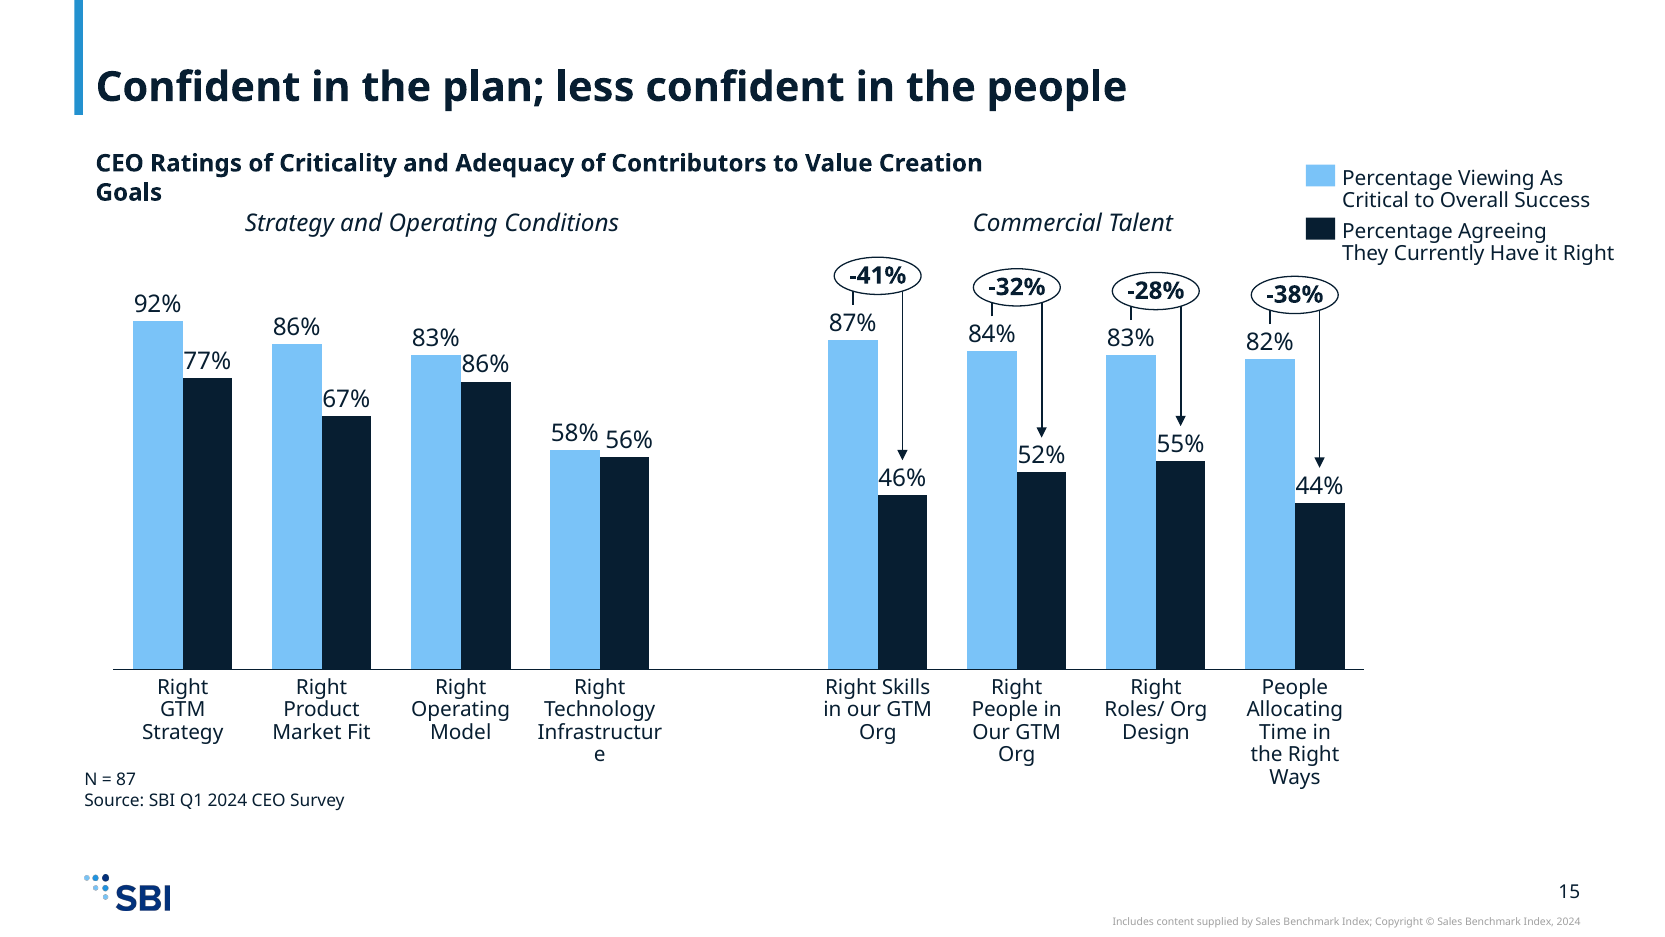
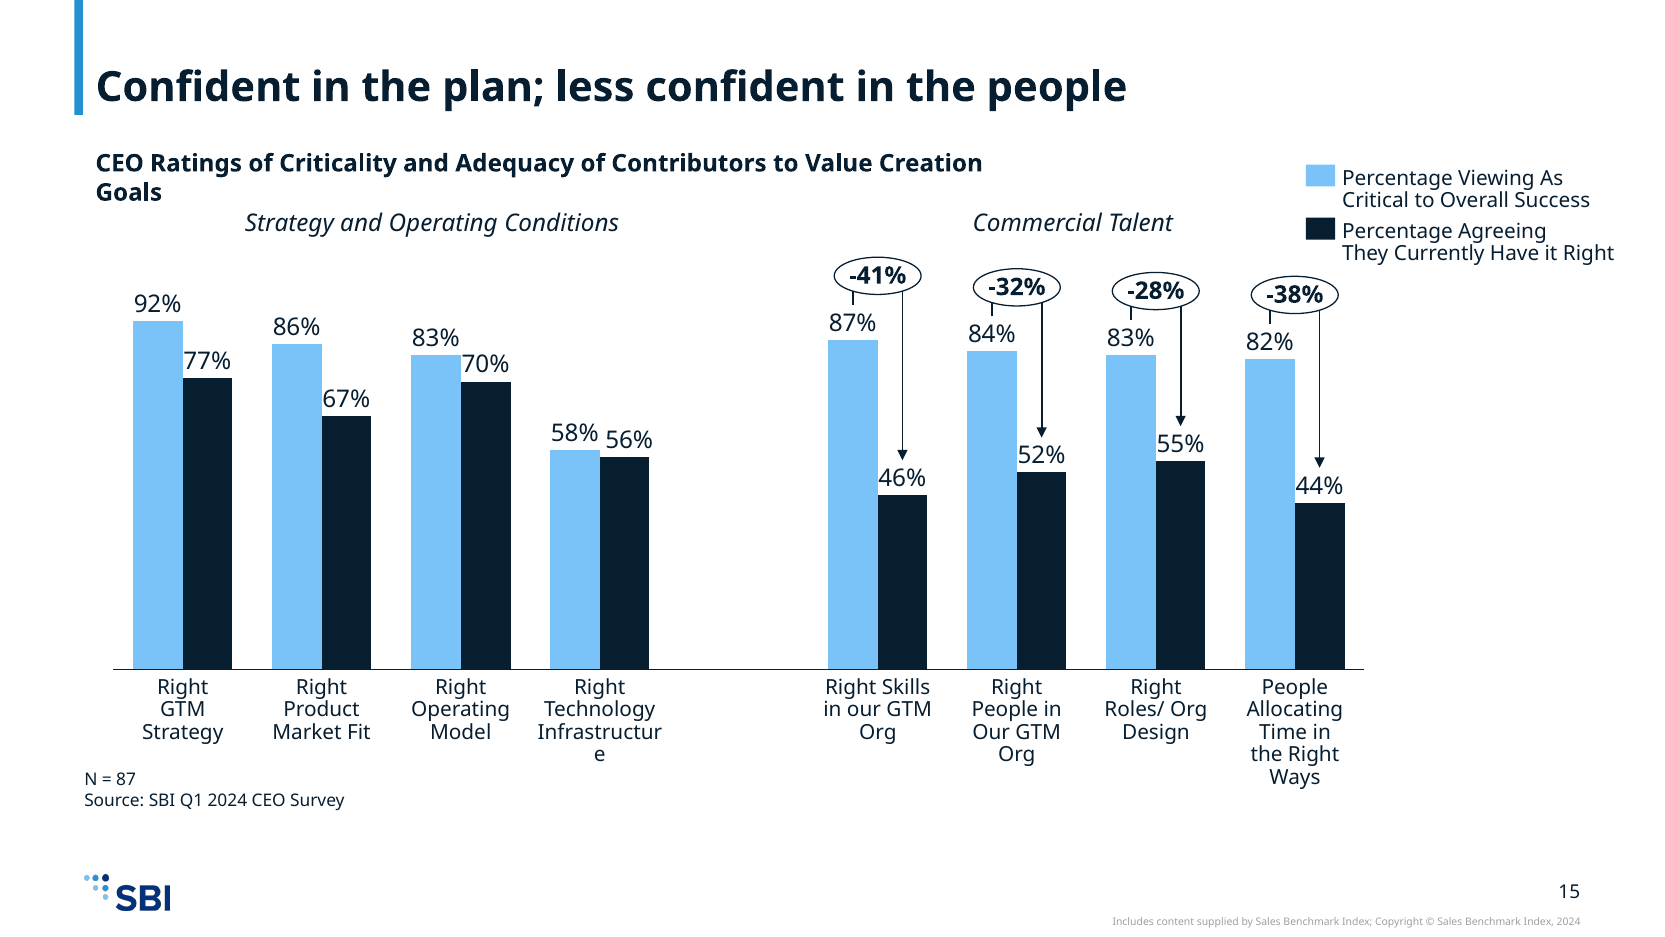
86%: 86% -> 70% (486, 365)
